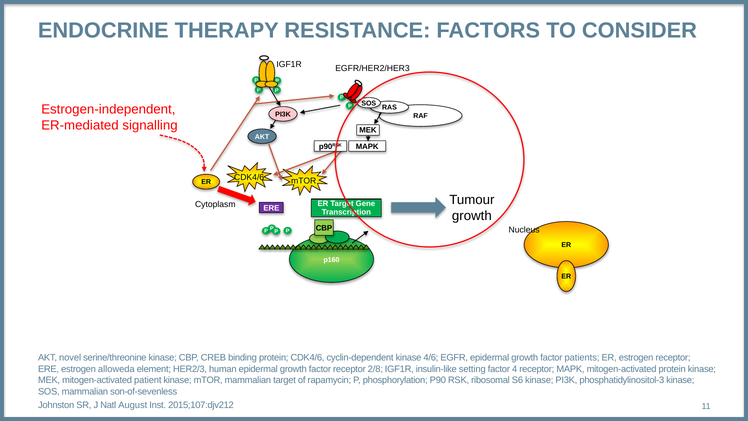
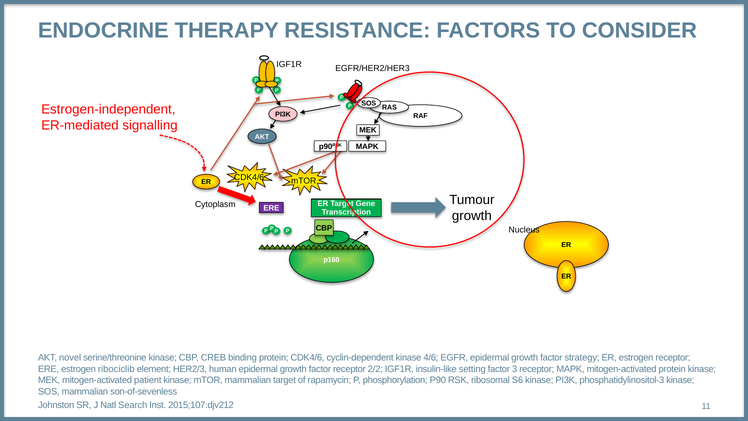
patients: patients -> strategy (582, 358)
alloweda: alloweda -> ribociclib (116, 369)
2/8: 2/8 -> 2/2 (375, 369)
4: 4 -> 3 (515, 369)
August: August -> Search (133, 405)
